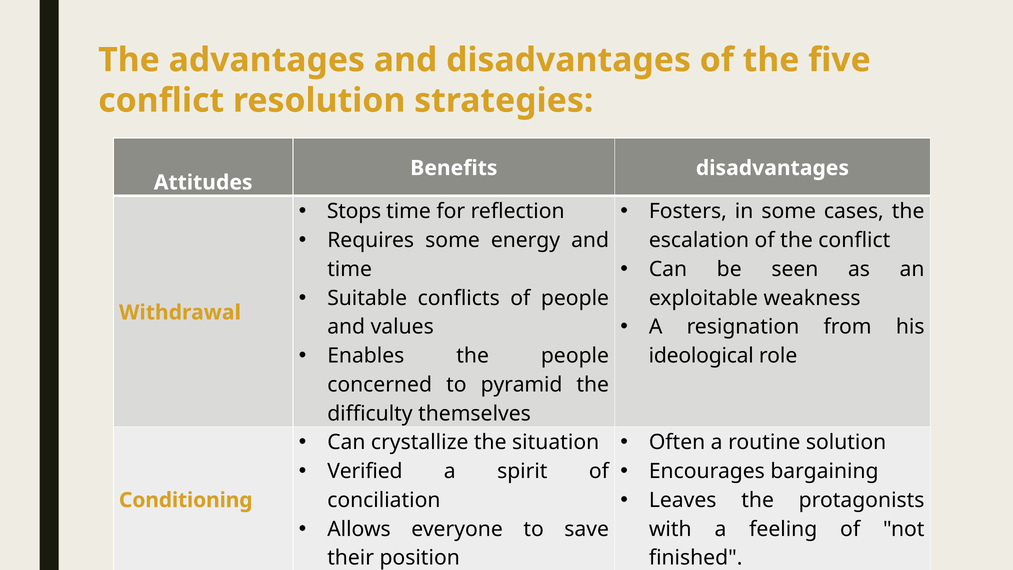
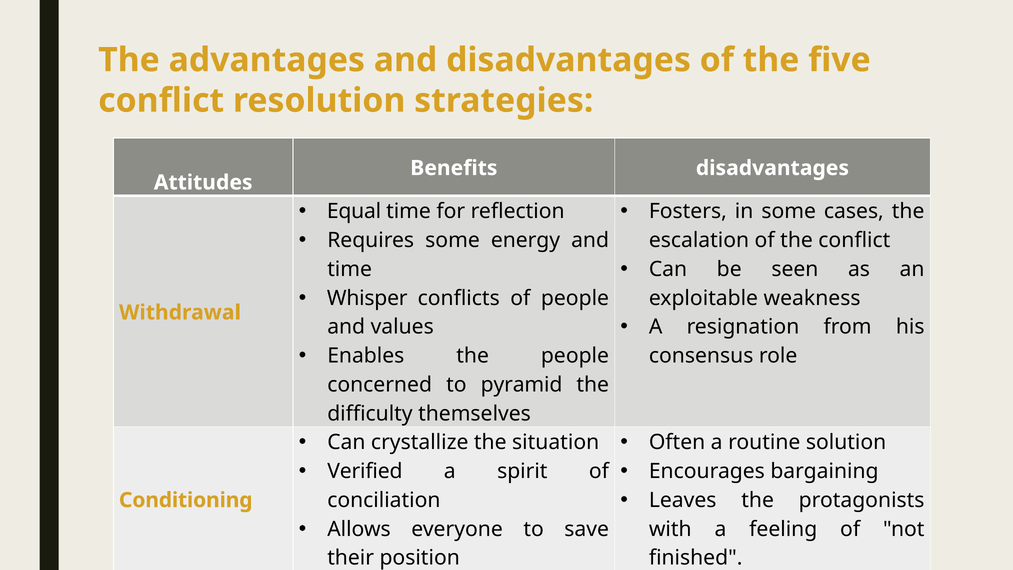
Stops: Stops -> Equal (354, 211)
Suitable: Suitable -> Whisper (367, 298)
ideological: ideological -> consensus (701, 356)
